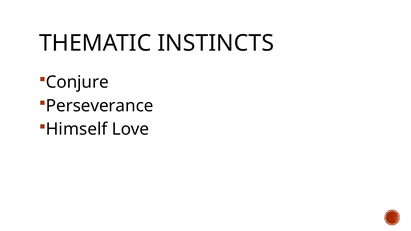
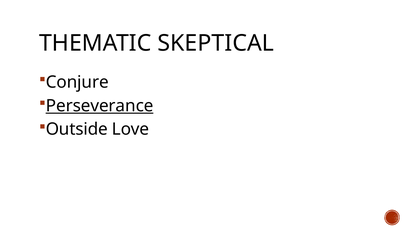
INSTINCTS: INSTINCTS -> SKEPTICAL (216, 43)
Perseverance underline: none -> present (100, 106)
Himself: Himself -> Outside (77, 129)
